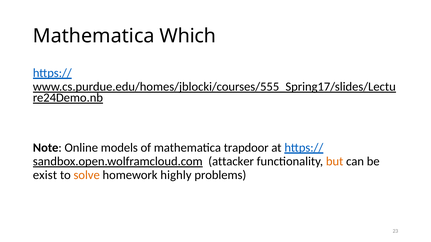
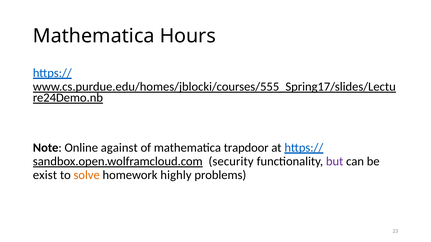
Which: Which -> Hours (188, 36)
models: models -> against (119, 148)
attacker: attacker -> security (231, 162)
but colour: orange -> purple (335, 162)
